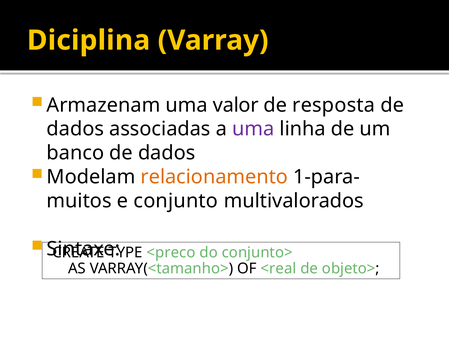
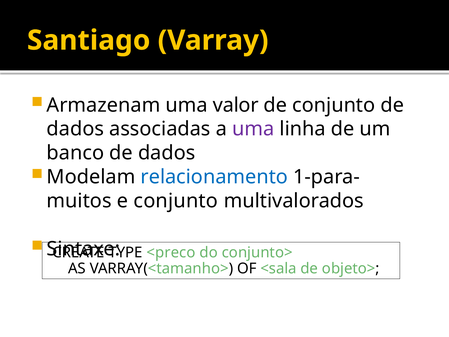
Diciplina: Diciplina -> Santiago (89, 40)
de resposta: resposta -> conjunto (334, 105)
relacionamento colour: orange -> blue (214, 177)
<real: <real -> <sala (279, 268)
